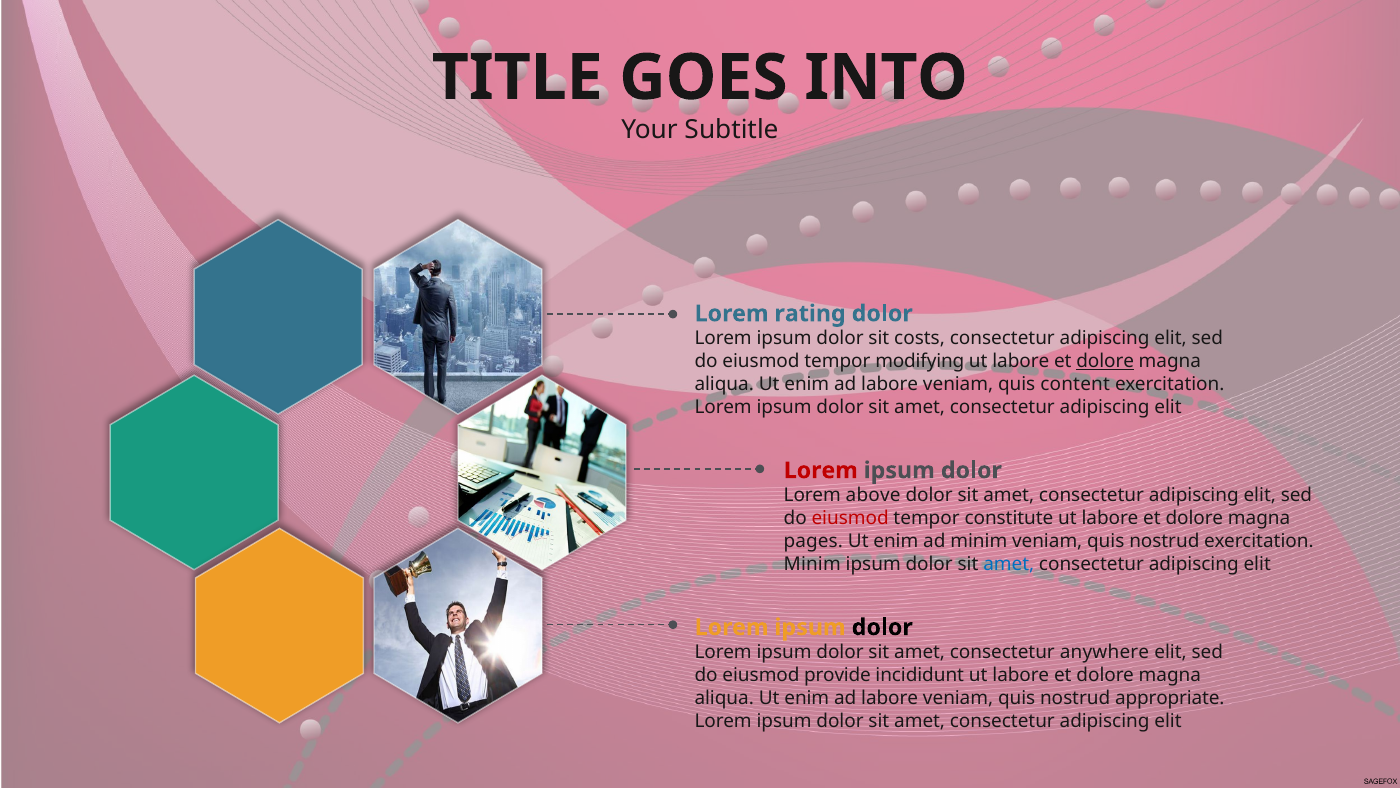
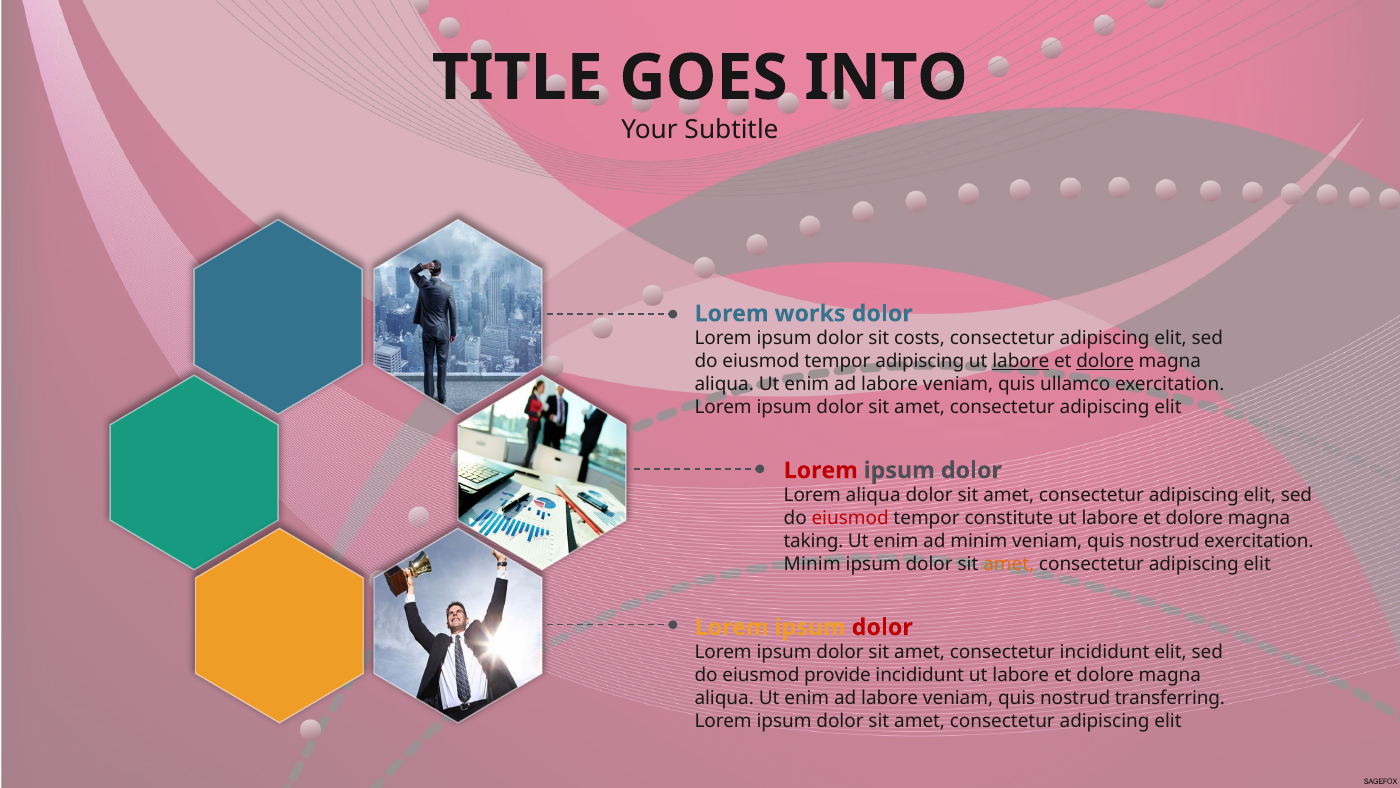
rating: rating -> works (810, 313)
tempor modifying: modifying -> adipiscing (920, 361)
labore underline: none -> present (1021, 361)
content: content -> ullamco (1075, 384)
Lorem above: above -> aliqua (873, 495)
pages: pages -> taking (813, 541)
amet colour: blue -> orange (1009, 564)
dolor colour: black -> red (882, 627)
consectetur anywhere: anywhere -> incididunt (1105, 652)
appropriate: appropriate -> transferring (1170, 698)
